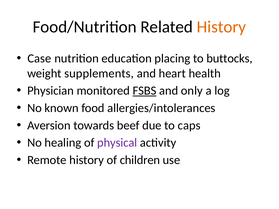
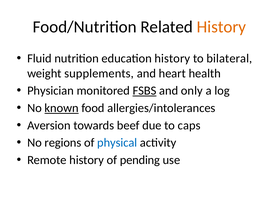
Case: Case -> Fluid (39, 59)
education placing: placing -> history (172, 59)
buttocks: buttocks -> bilateral (229, 59)
known underline: none -> present (62, 108)
healing: healing -> regions (63, 143)
physical colour: purple -> blue (117, 143)
children: children -> pending (140, 160)
